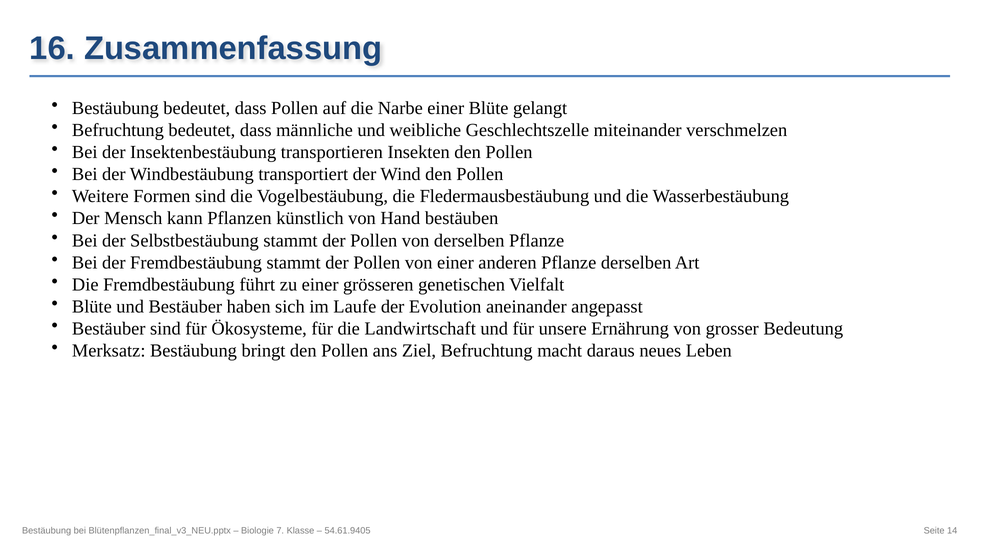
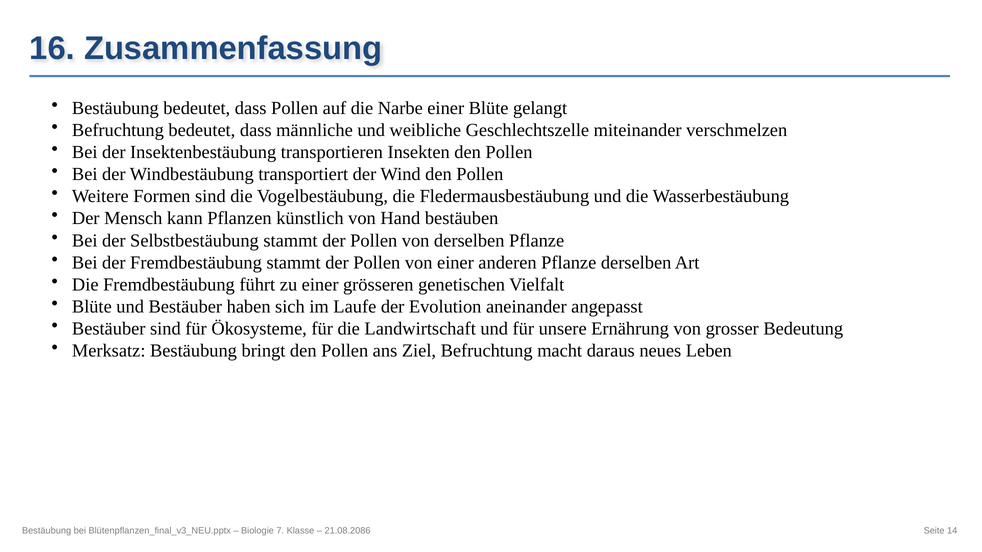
54.61.9405: 54.61.9405 -> 21.08.2086 (348, 531)
